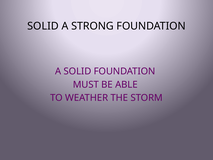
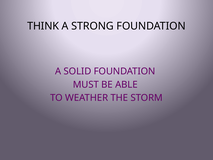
SOLID: SOLID -> THINK (43, 26)
